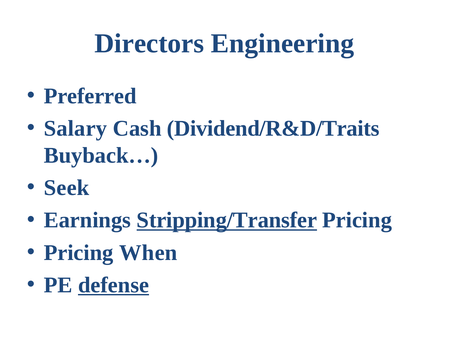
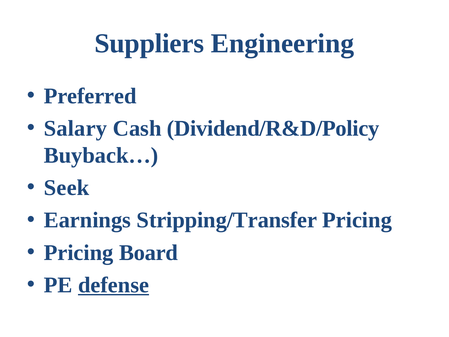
Directors: Directors -> Suppliers (149, 43)
Dividend/R&D/Traits: Dividend/R&D/Traits -> Dividend/R&D/Policy (273, 128)
Stripping/Transfer underline: present -> none (227, 220)
When: When -> Board (149, 252)
